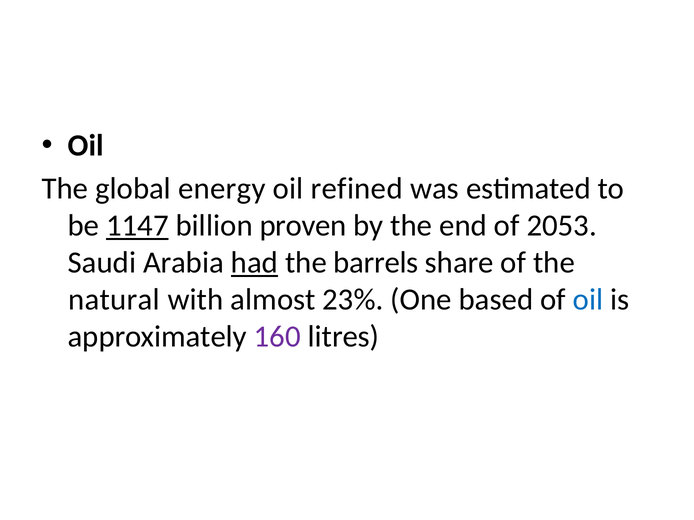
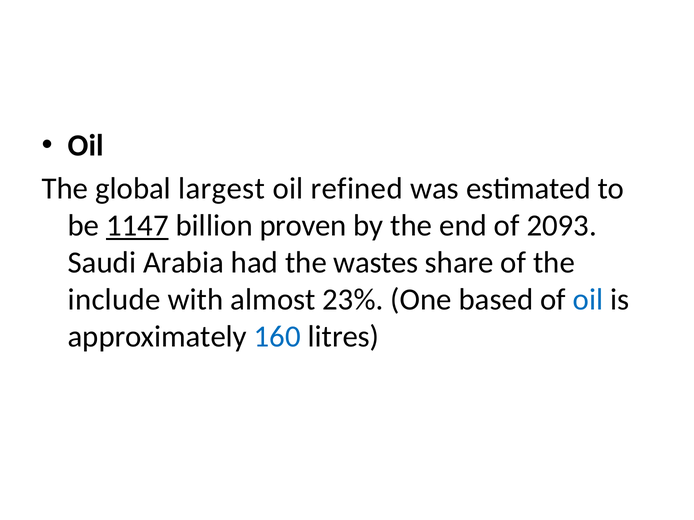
energy: energy -> largest (222, 189)
2053: 2053 -> 2093 (562, 226)
had underline: present -> none (254, 263)
barrels: barrels -> wastes (376, 263)
natural: natural -> include (114, 300)
160 colour: purple -> blue (277, 337)
